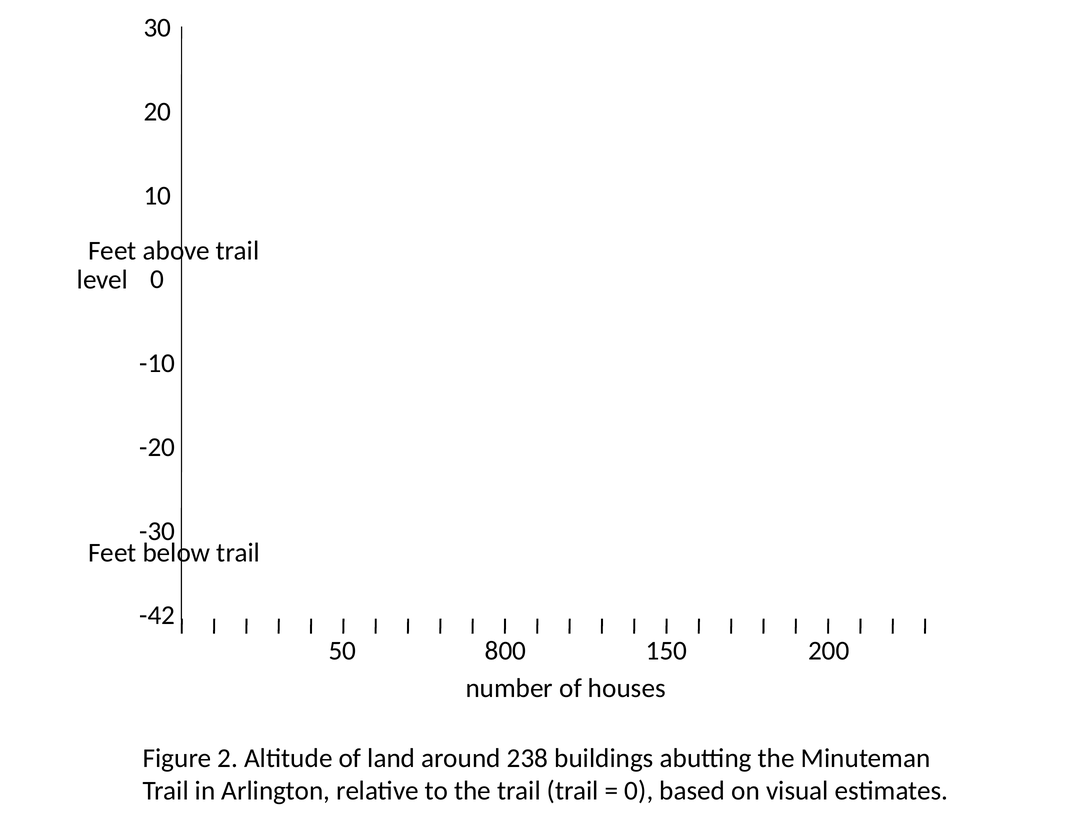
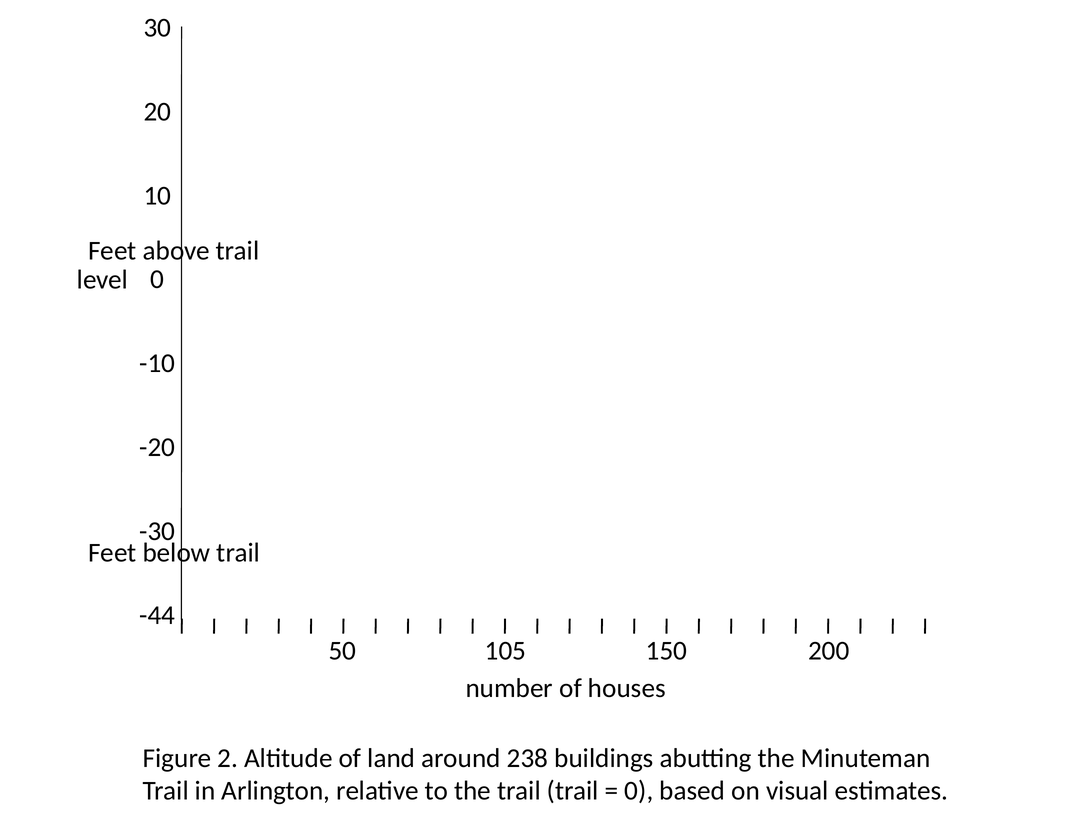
-42: -42 -> -44 (157, 615)
800: 800 -> 105 (506, 651)
